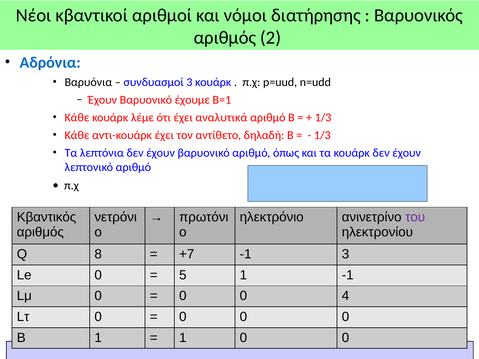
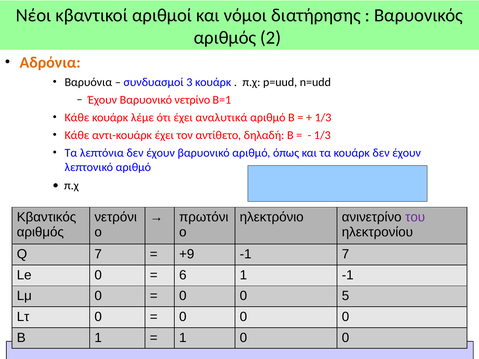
Αδρόνια colour: blue -> orange (50, 62)
έχουμε: έχουμε -> νετρίνο (192, 100)
Q 8: 8 -> 7 (98, 254)
+7: +7 -> +9 (187, 254)
-1 3: 3 -> 7 (346, 254)
5: 5 -> 6 (183, 275)
4: 4 -> 5 (346, 296)
